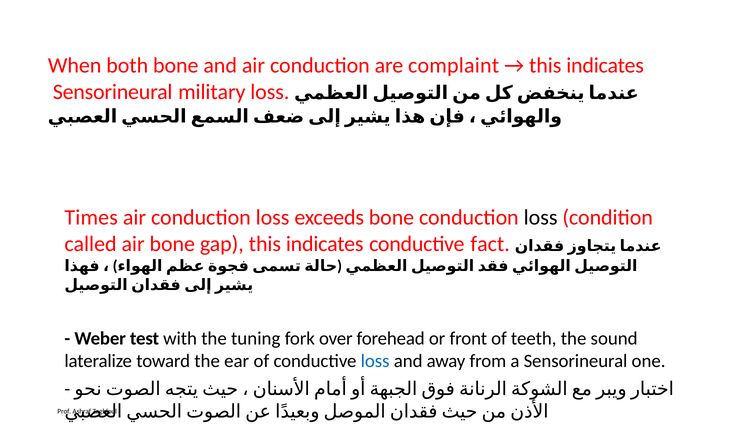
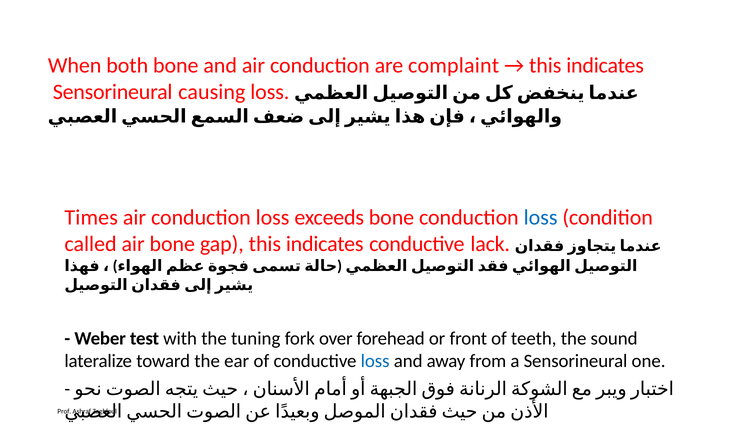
military: military -> causing (212, 92)
loss colour: black -> blue (541, 217)
fact: fact -> lack (490, 244)
